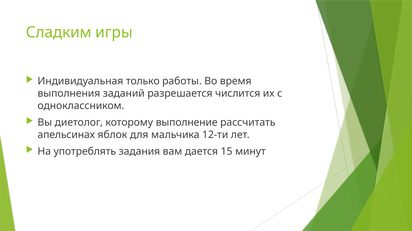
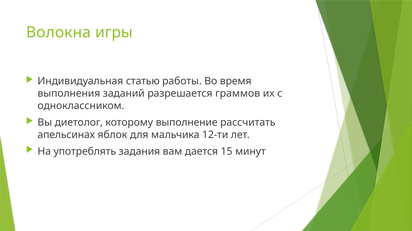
Сладким: Сладким -> Волокна (59, 32)
только: только -> статью (143, 81)
числится: числится -> граммов (238, 94)
